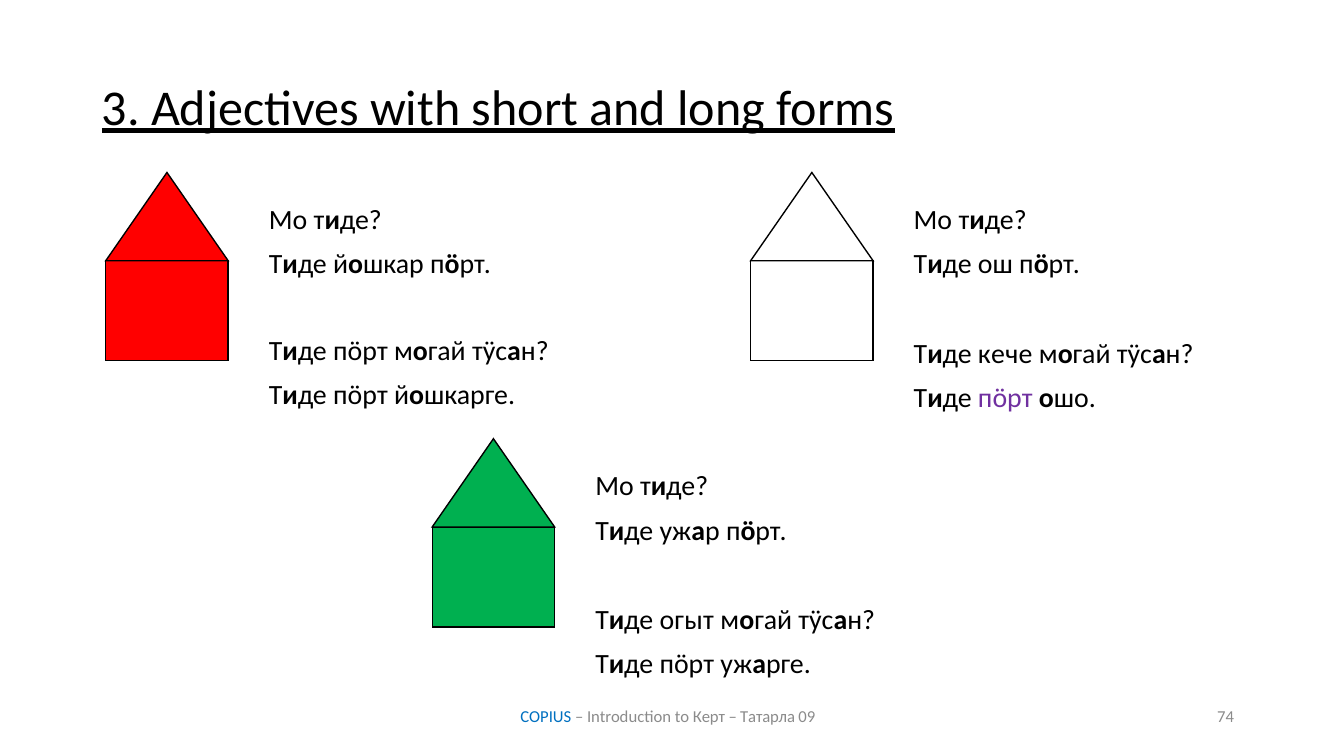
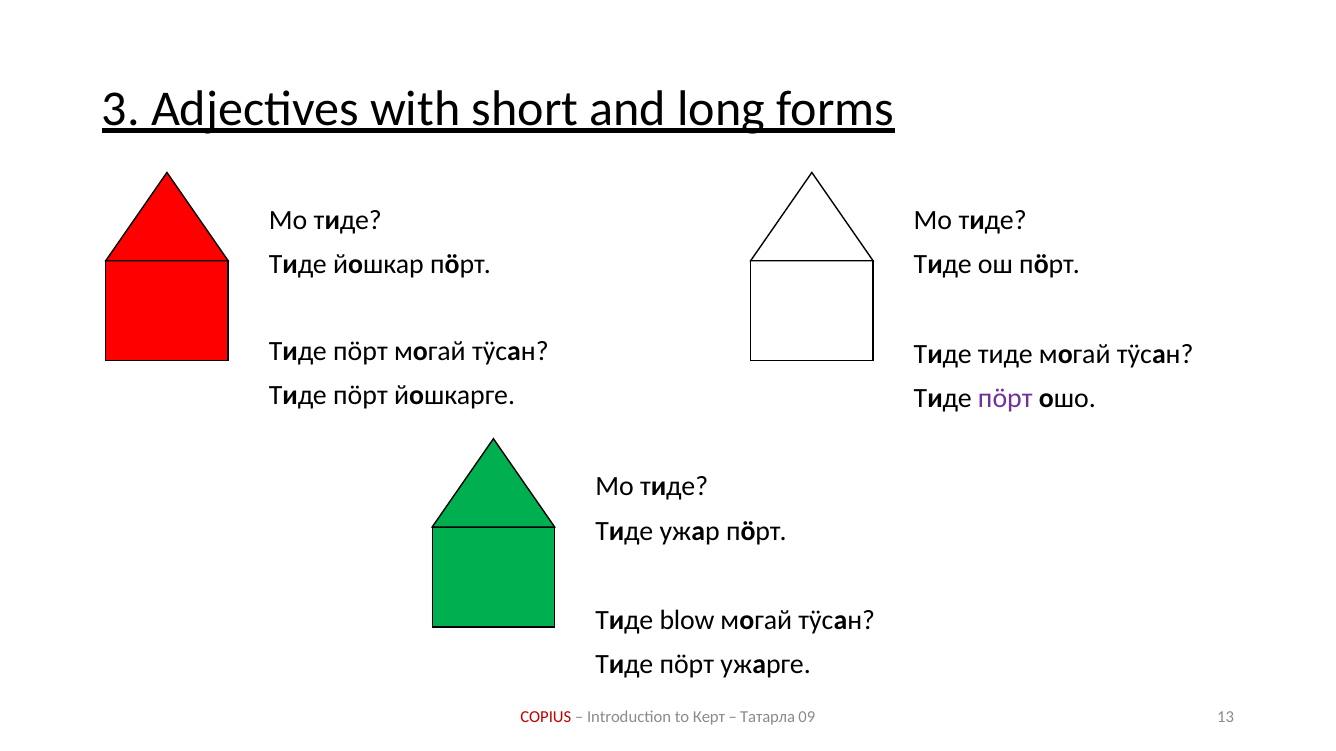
кече: кече -> тиде (1005, 354)
огыт: огыт -> blow (687, 621)
COPIUS colour: blue -> red (546, 718)
74: 74 -> 13 (1226, 718)
